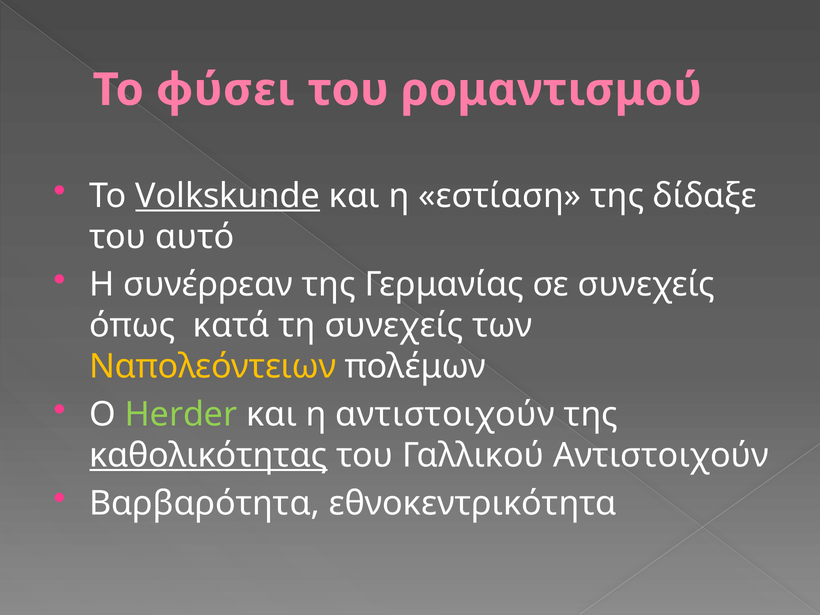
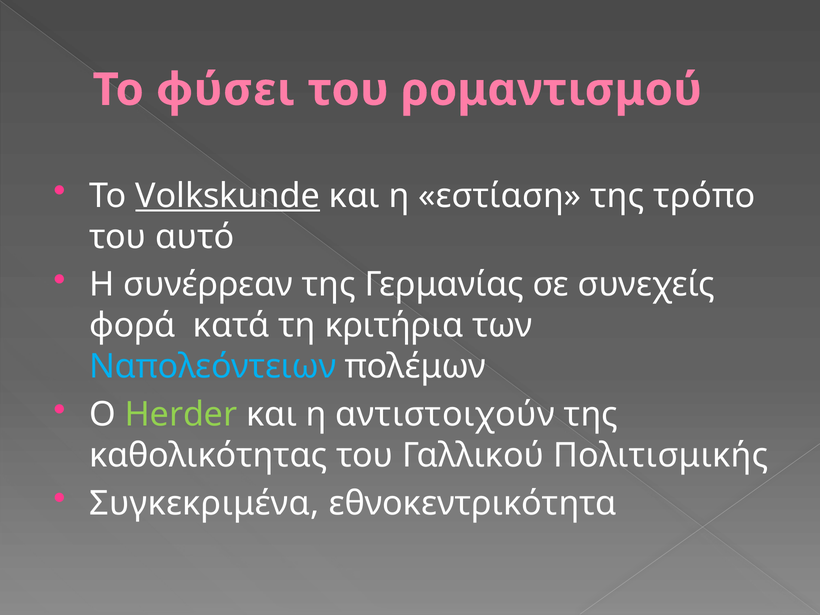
δίδαξε: δίδαξε -> τρόπο (704, 196)
όπως: όπως -> φορά (132, 326)
τη συνεχείς: συνεχείς -> κριτήρια (394, 326)
Ναπολεόντειων colour: yellow -> light blue (213, 367)
καθολικότητας underline: present -> none (208, 455)
Γαλλικού Αντιστοιχούν: Αντιστοιχούν -> Πολιτισμικής (661, 455)
Βαρβαρότητα: Βαρβαρότητα -> Συγκεκριμένα (204, 503)
